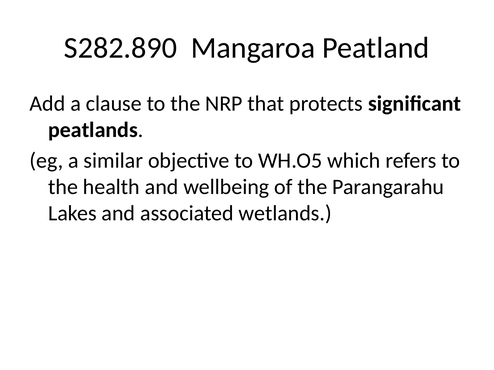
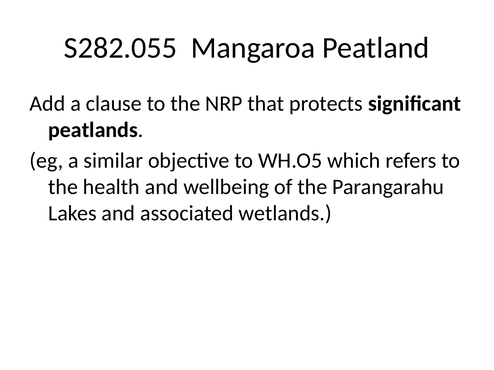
S282.890: S282.890 -> S282.055 (121, 48)
